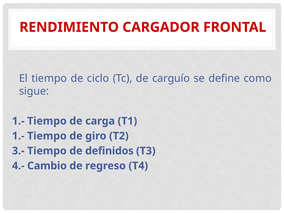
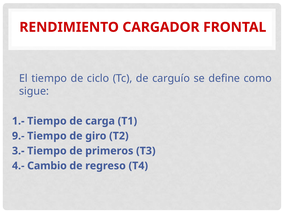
1.-: 1.- -> 9.- (18, 136)
definidos: definidos -> primeros (109, 151)
